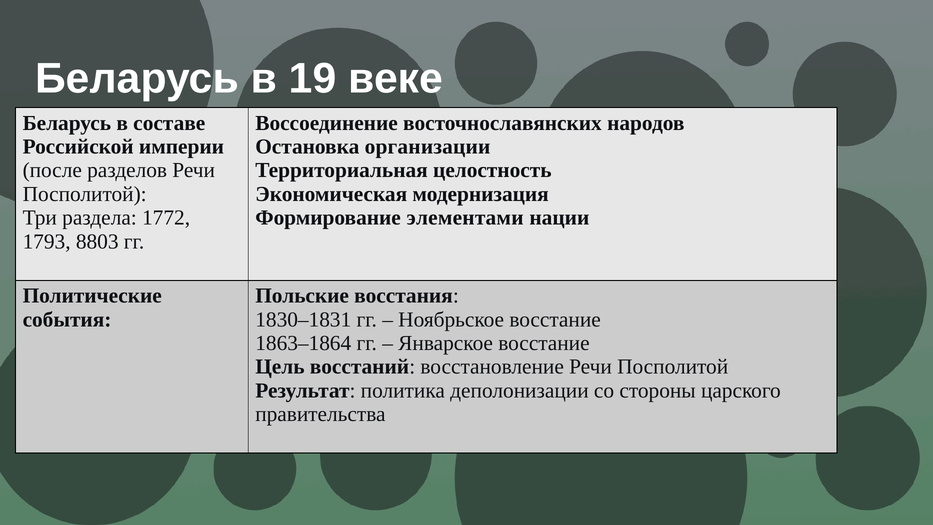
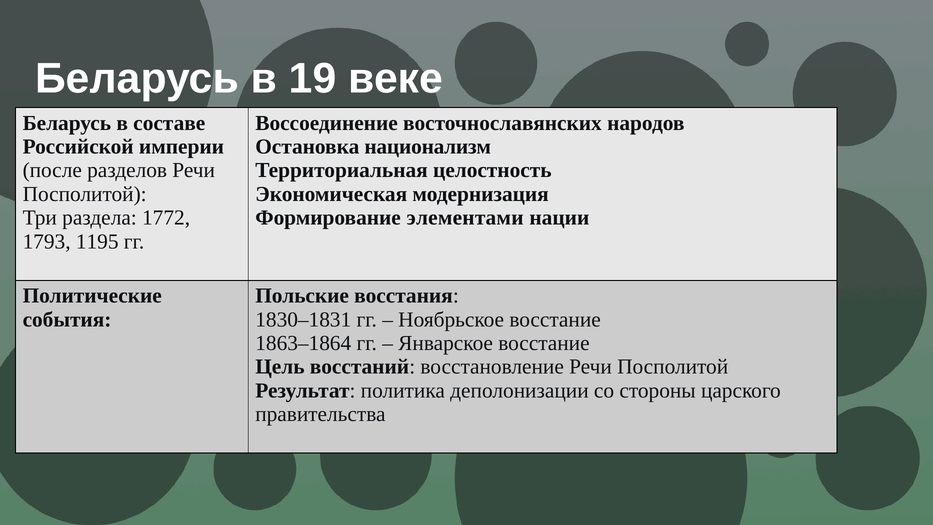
организации: организации -> национализм (428, 147)
8803: 8803 -> 1195 (97, 241)
